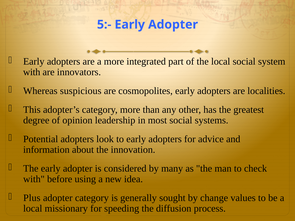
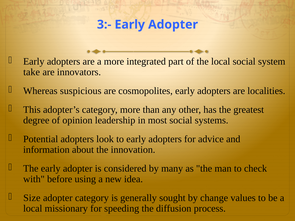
5:-: 5:- -> 3:- (104, 25)
with: with -> take (32, 72)
Plus: Plus -> Size (32, 198)
